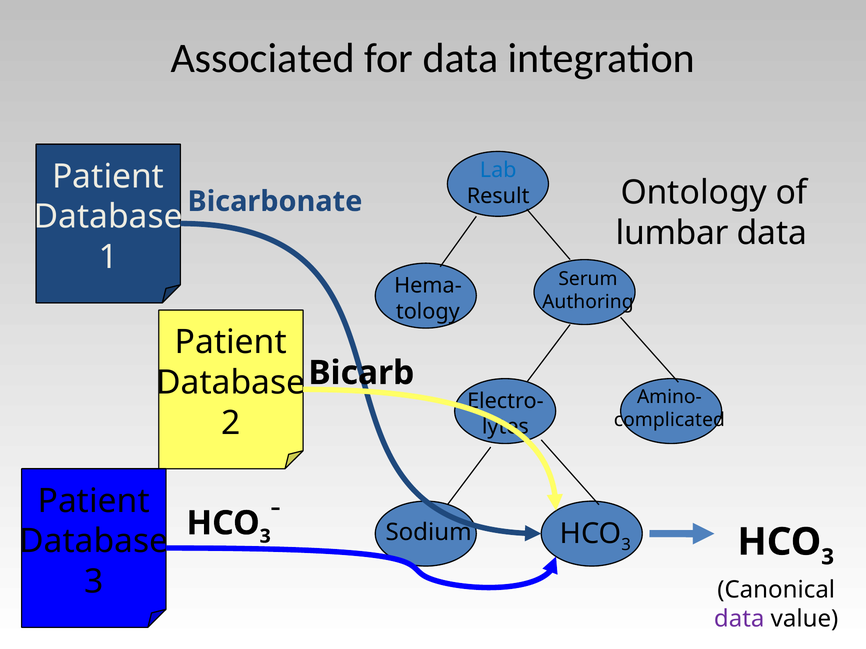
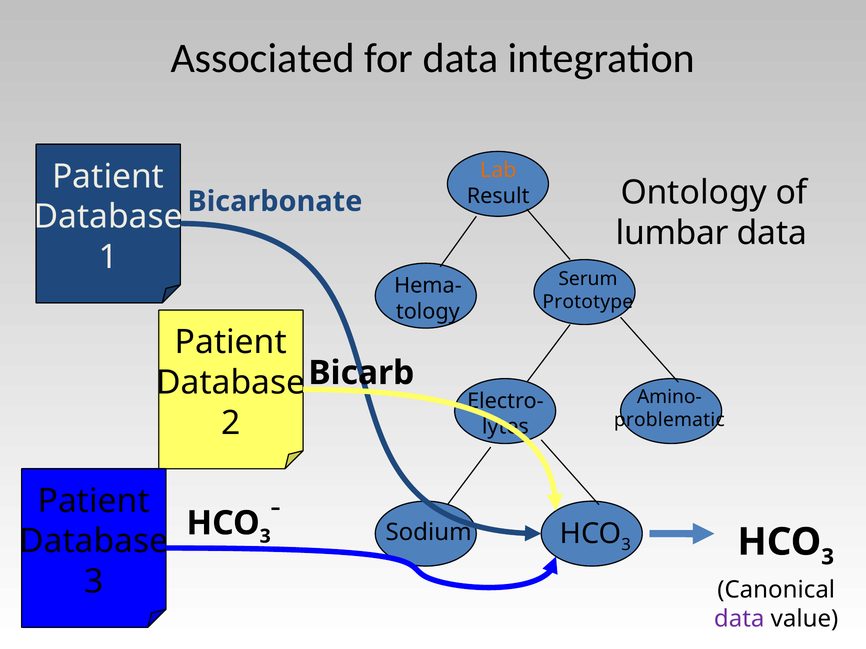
Lab colour: blue -> orange (498, 170)
Authoring: Authoring -> Prototype (588, 302)
complicated: complicated -> problematic (669, 420)
